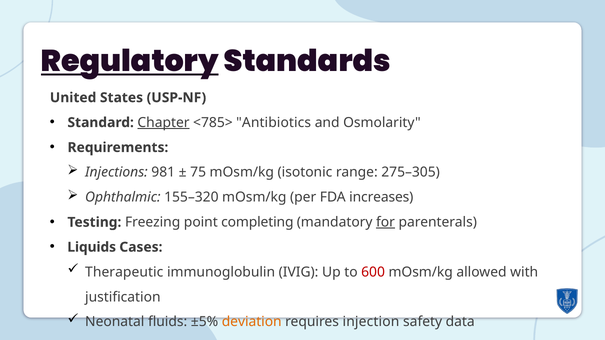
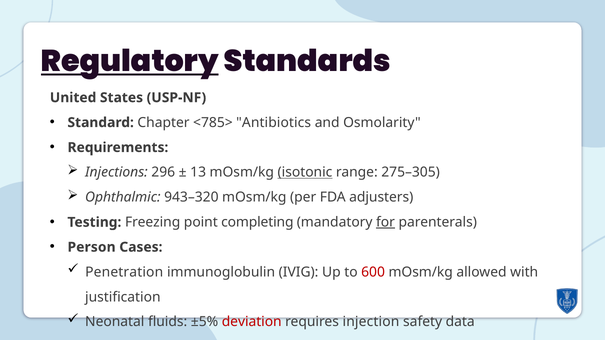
Chapter underline: present -> none (164, 123)
981: 981 -> 296 (163, 173)
75: 75 -> 13 (198, 173)
isotonic underline: none -> present (305, 173)
155–320: 155–320 -> 943–320 (191, 197)
increases: increases -> adjusters (381, 197)
Liquids: Liquids -> Person (92, 247)
Therapeutic: Therapeutic -> Penetration (124, 272)
deviation colour: orange -> red (252, 322)
